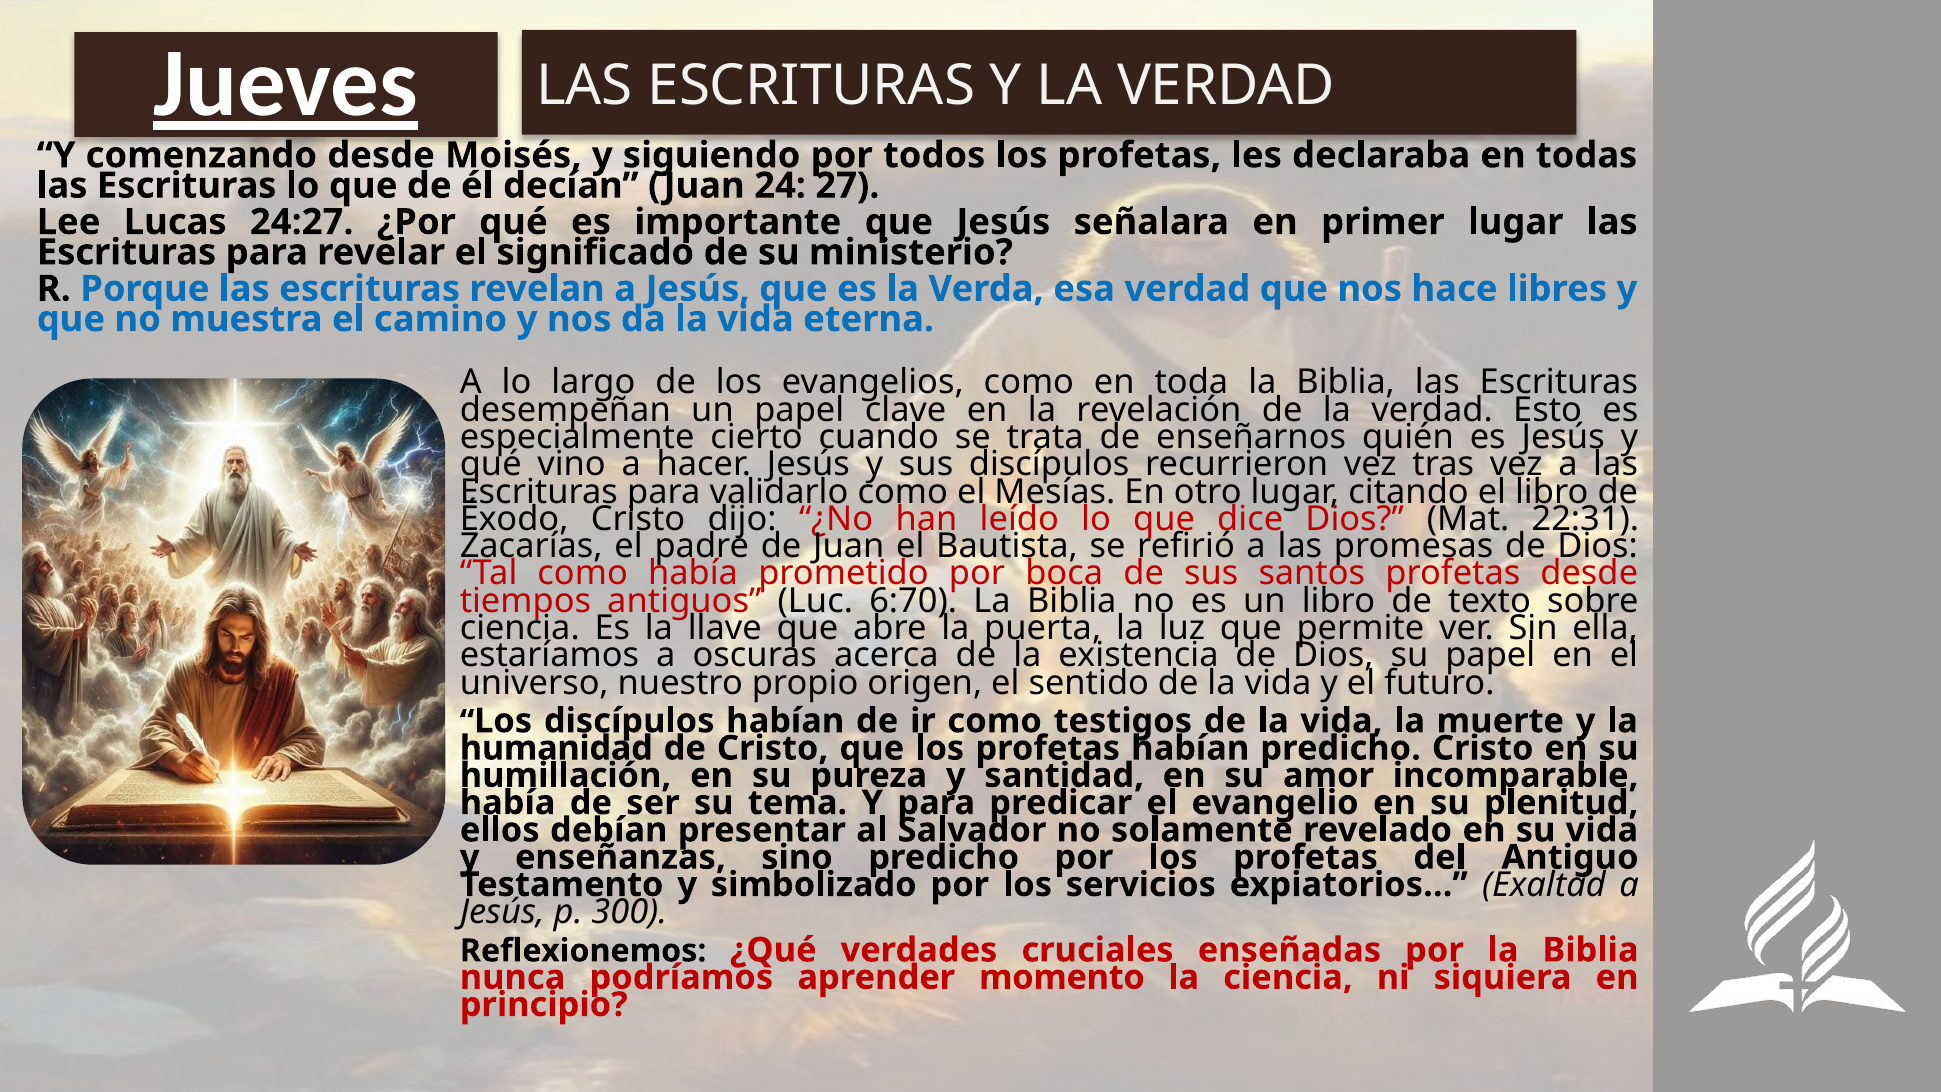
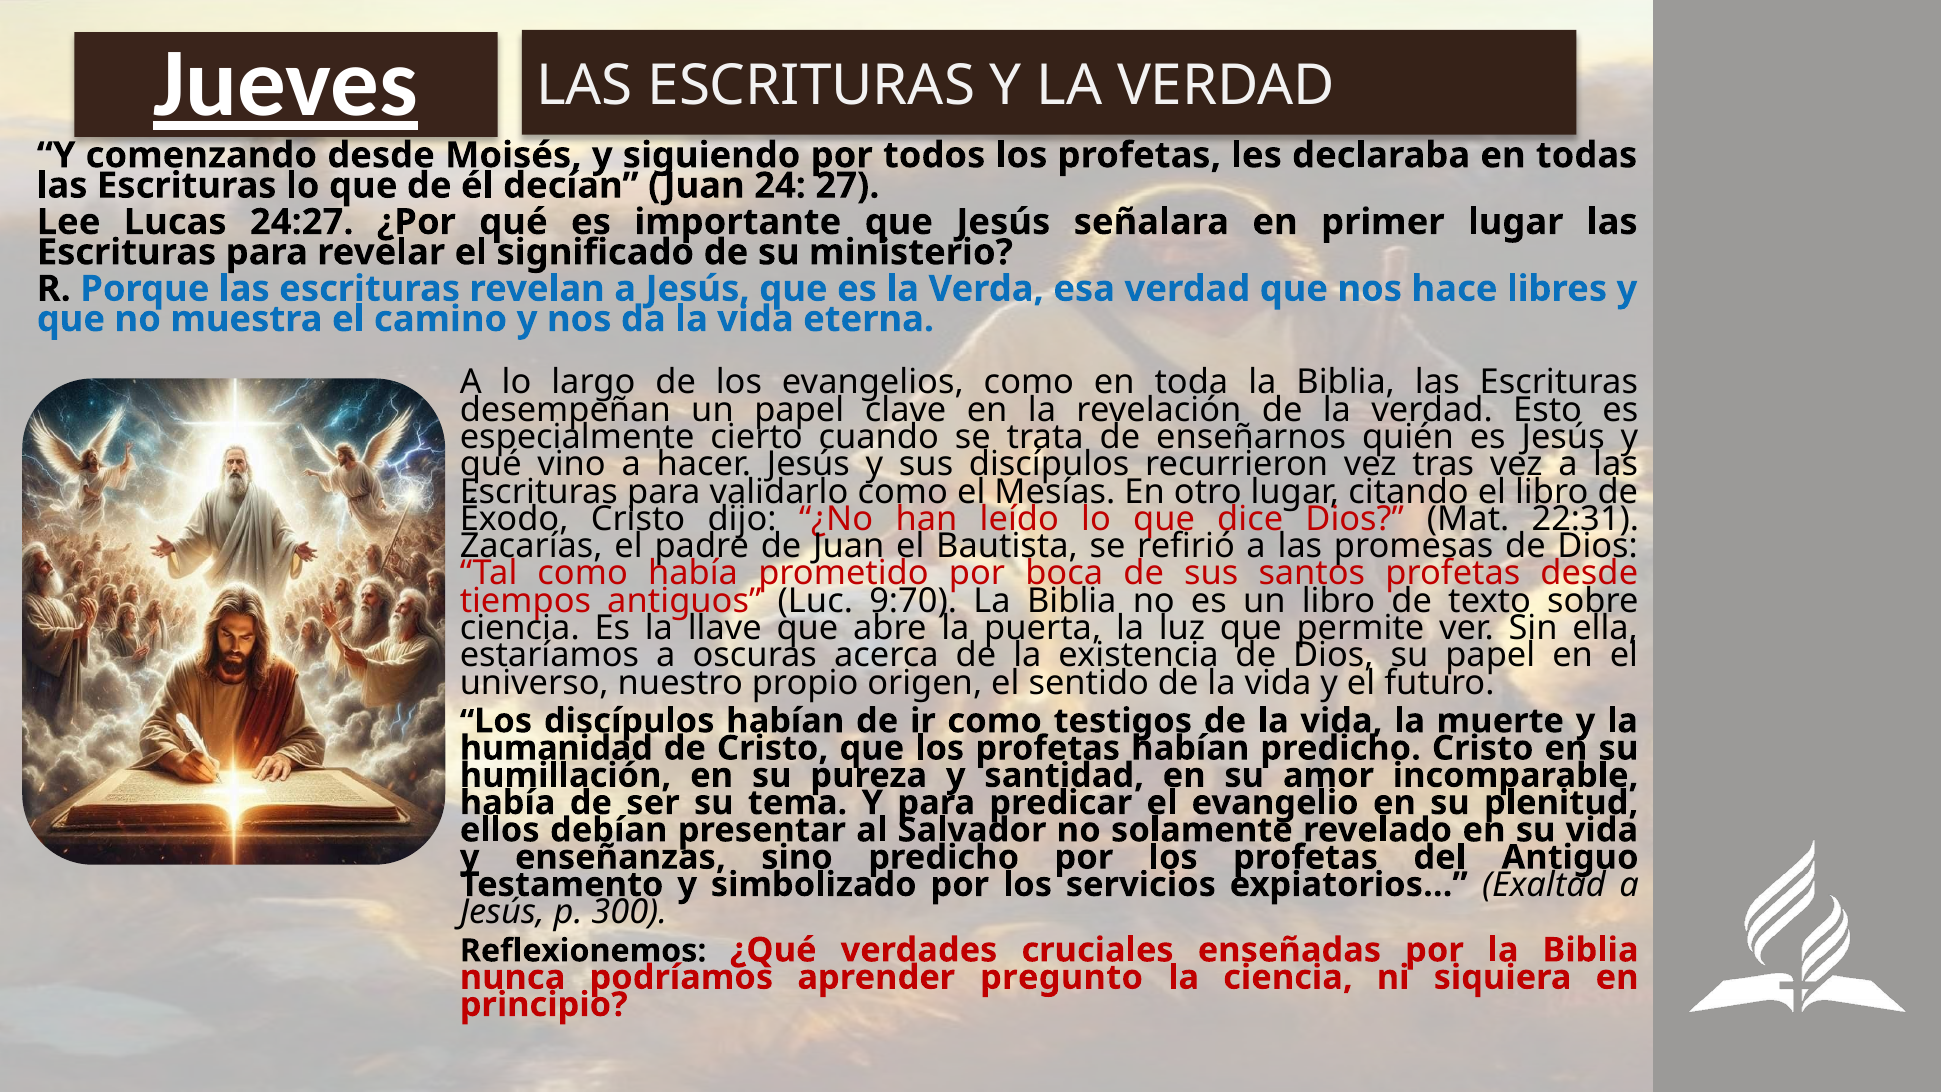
6:70: 6:70 -> 9:70 (913, 601)
momento: momento -> pregunto (1062, 977)
